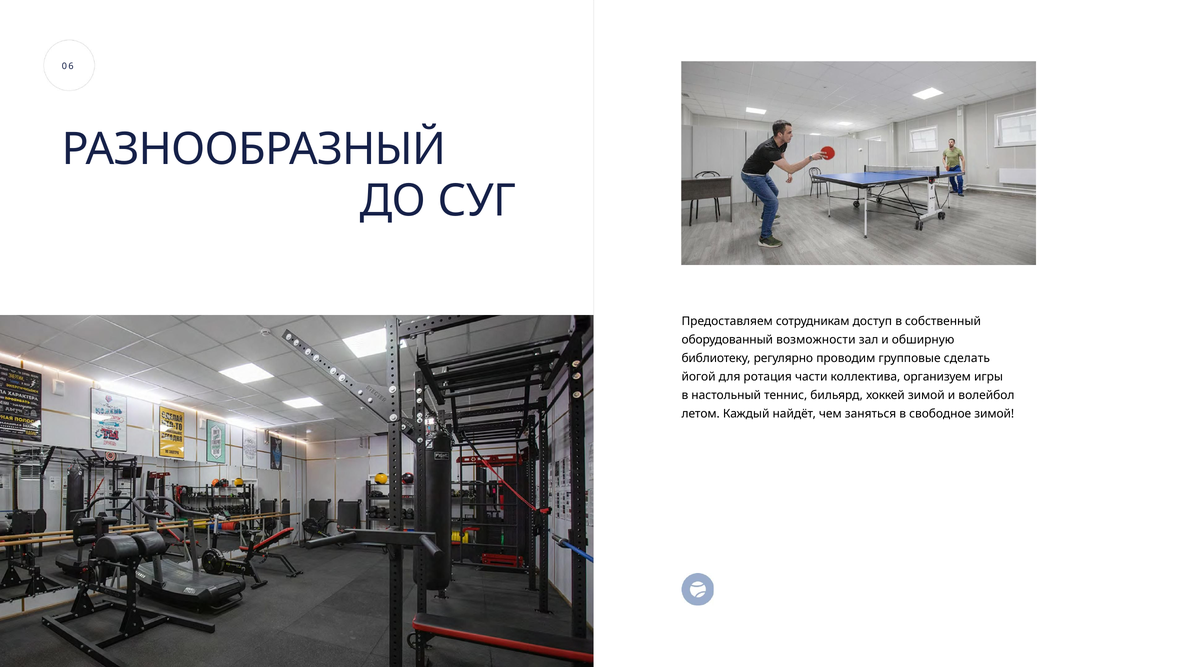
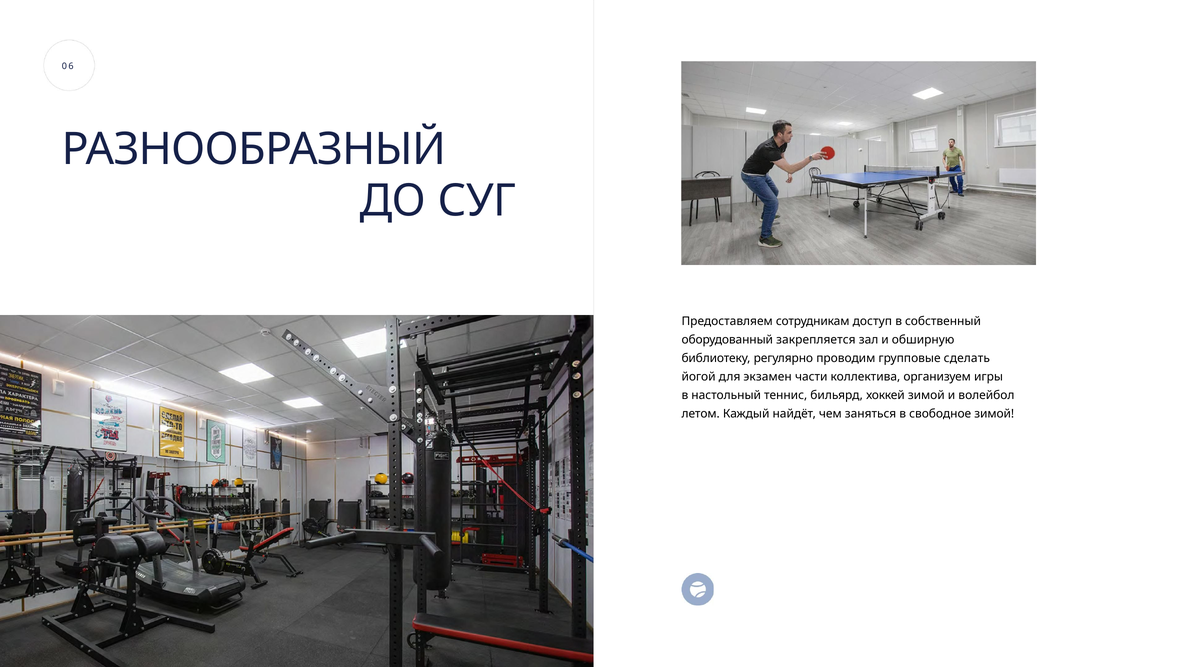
возможности: возможности -> закрепляется (816, 340)
ротация: ротация -> экзамен (768, 377)
